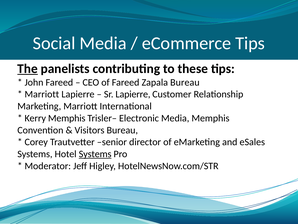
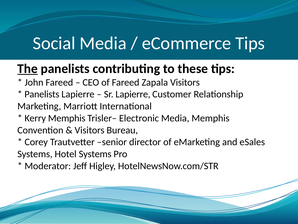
Zapala Bureau: Bureau -> Visitors (185, 82)
Marriott: Marriott -> Panelists (42, 94)
Systems underline: present -> none (95, 154)
